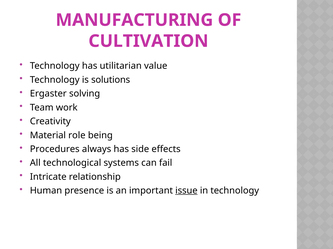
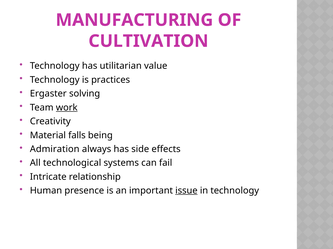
solutions: solutions -> practices (111, 80)
work underline: none -> present (67, 108)
role: role -> falls (77, 136)
Procedures: Procedures -> Admiration (55, 150)
